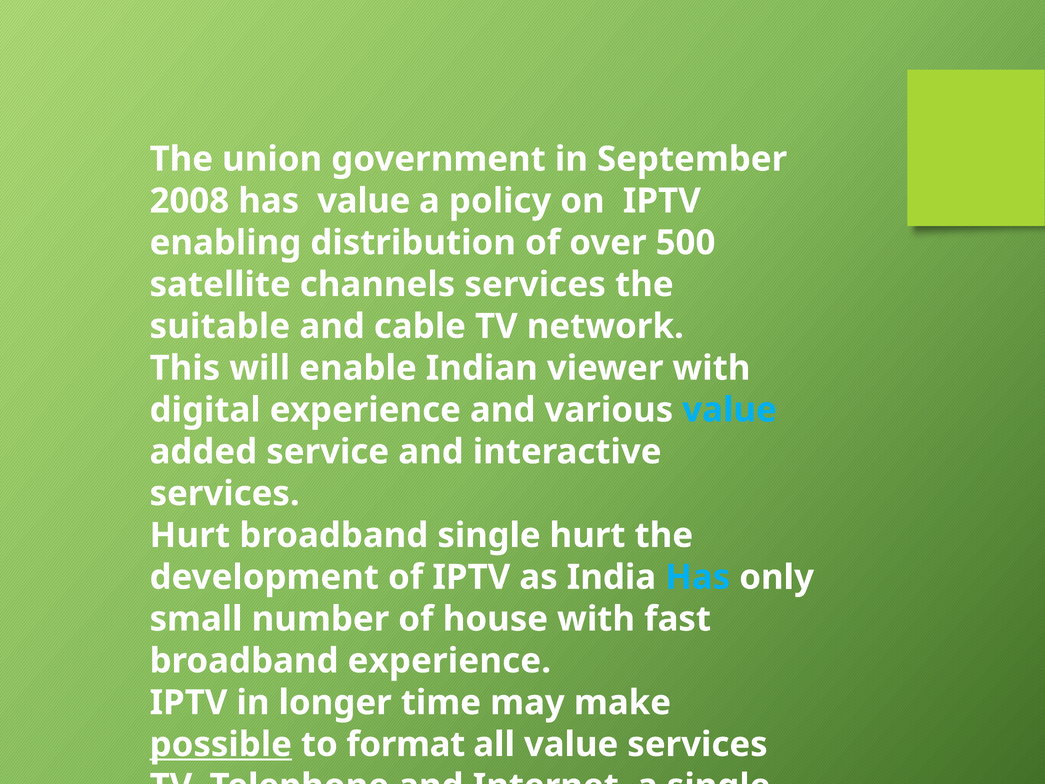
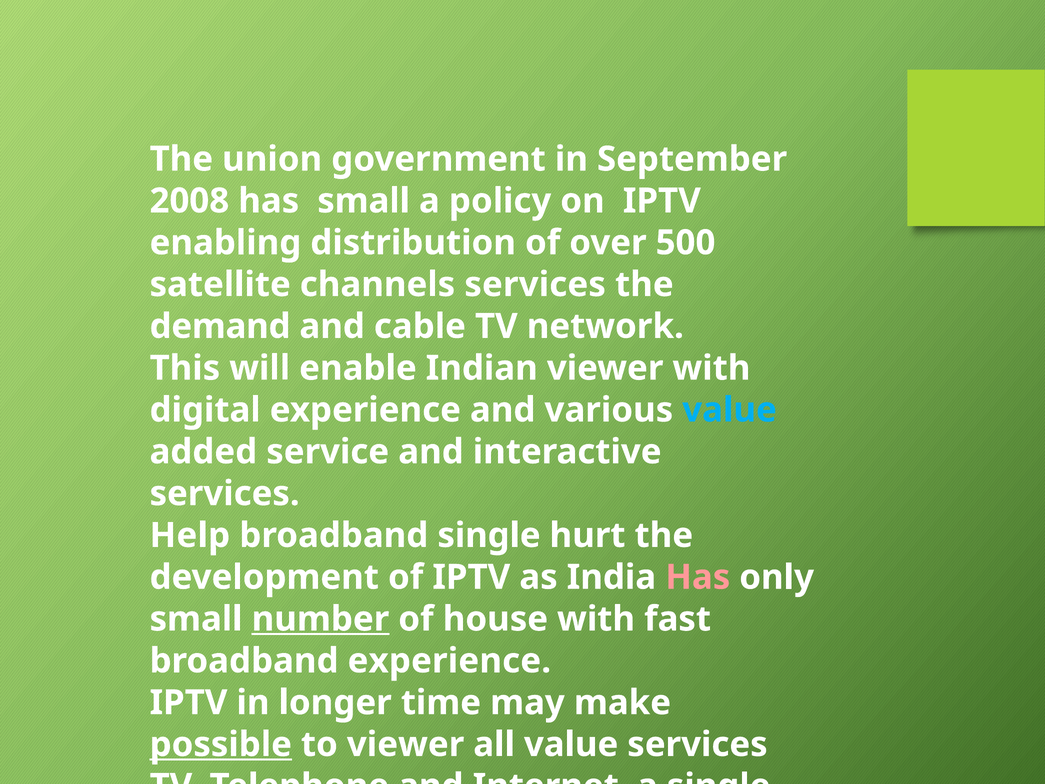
has value: value -> small (364, 201)
suitable: suitable -> demand (220, 326)
Hurt: Hurt -> Help (190, 535)
Has colour: light blue -> pink (698, 577)
number underline: none -> present (320, 619)
to format: format -> viewer (406, 744)
